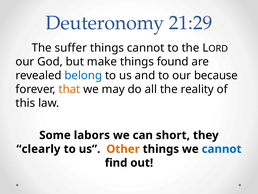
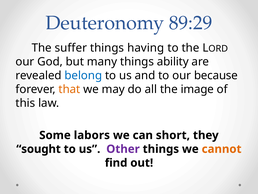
21:29: 21:29 -> 89:29 (191, 23)
things cannot: cannot -> having (146, 48)
make: make -> many (102, 61)
found: found -> ability (173, 61)
reality: reality -> image (197, 89)
clearly: clearly -> sought (39, 149)
Other colour: orange -> purple (123, 149)
cannot colour: blue -> orange (222, 149)
